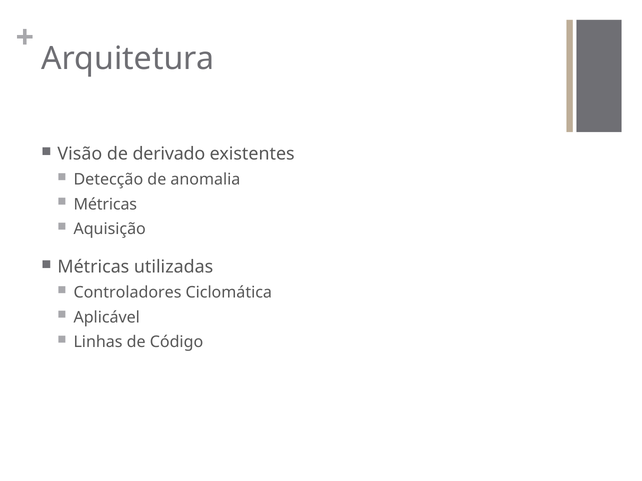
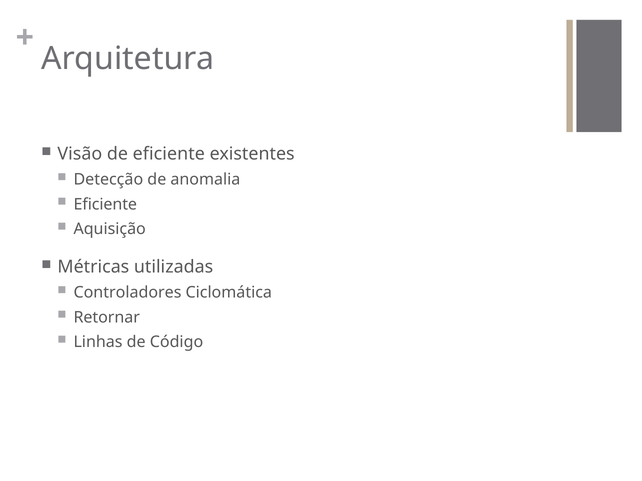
de derivado: derivado -> eficiente (169, 154)
Métricas: Métricas -> Eficiente (105, 204)
Aplicável: Aplicável -> Retornar (107, 318)
